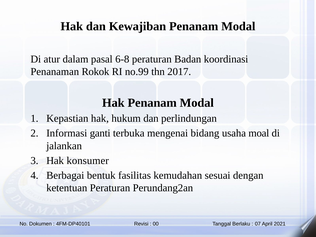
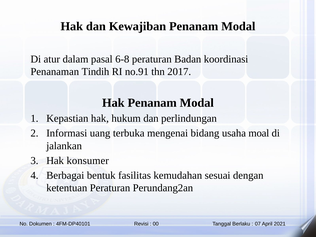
Rokok: Rokok -> Tindih (95, 72)
no.99: no.99 -> no.91 (137, 72)
ganti: ganti -> uang (100, 133)
